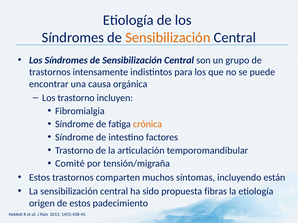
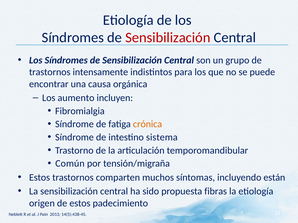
Sensibilización colour: orange -> red (168, 38)
Los trastorno: trastorno -> aumento (76, 98)
factores: factores -> sistema (162, 138)
Comité: Comité -> Común (70, 164)
